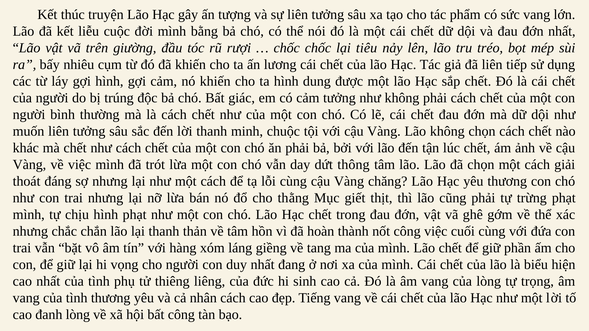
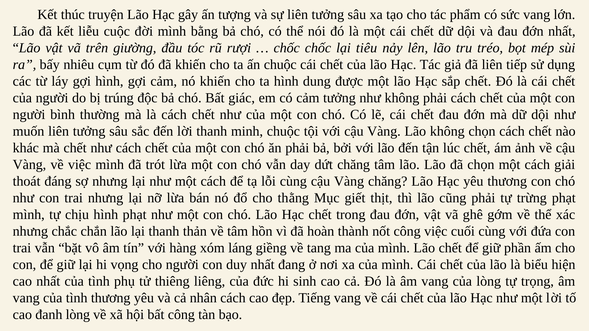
ấn lương: lương -> chuộc (280, 65)
dứt thông: thông -> chăng (354, 165)
